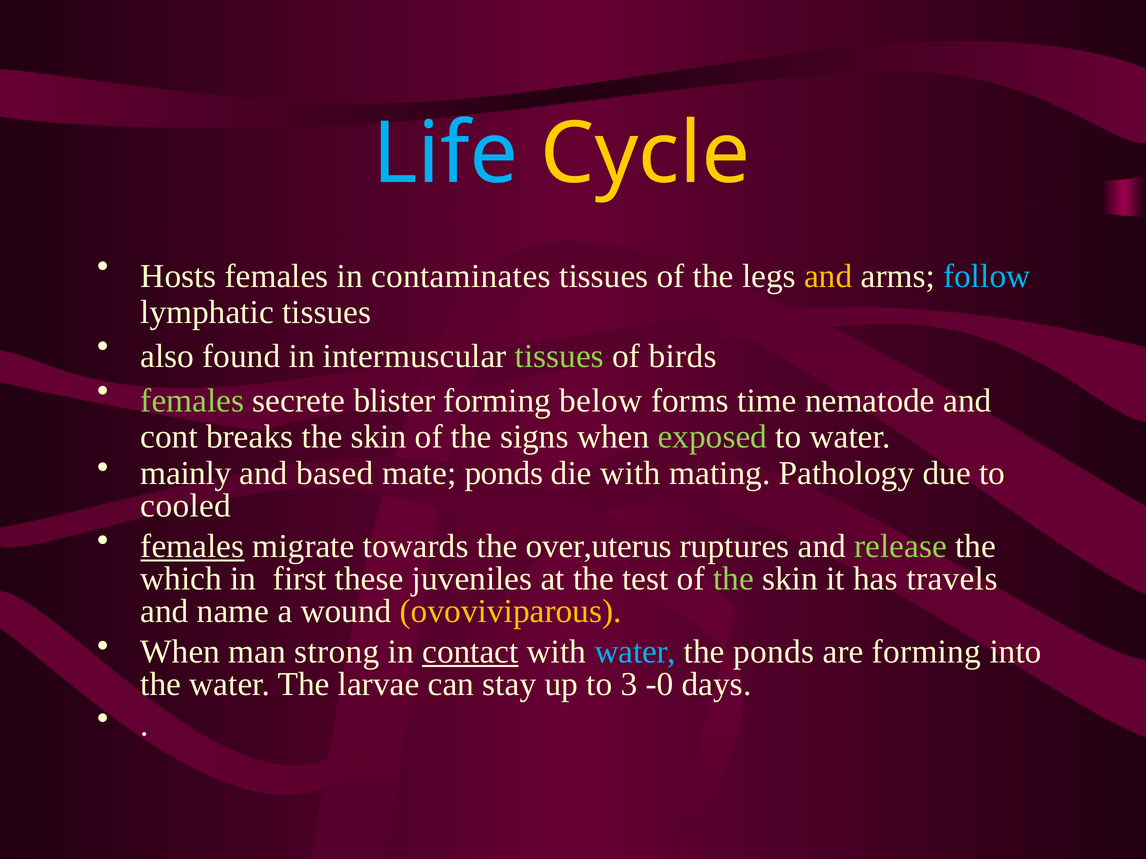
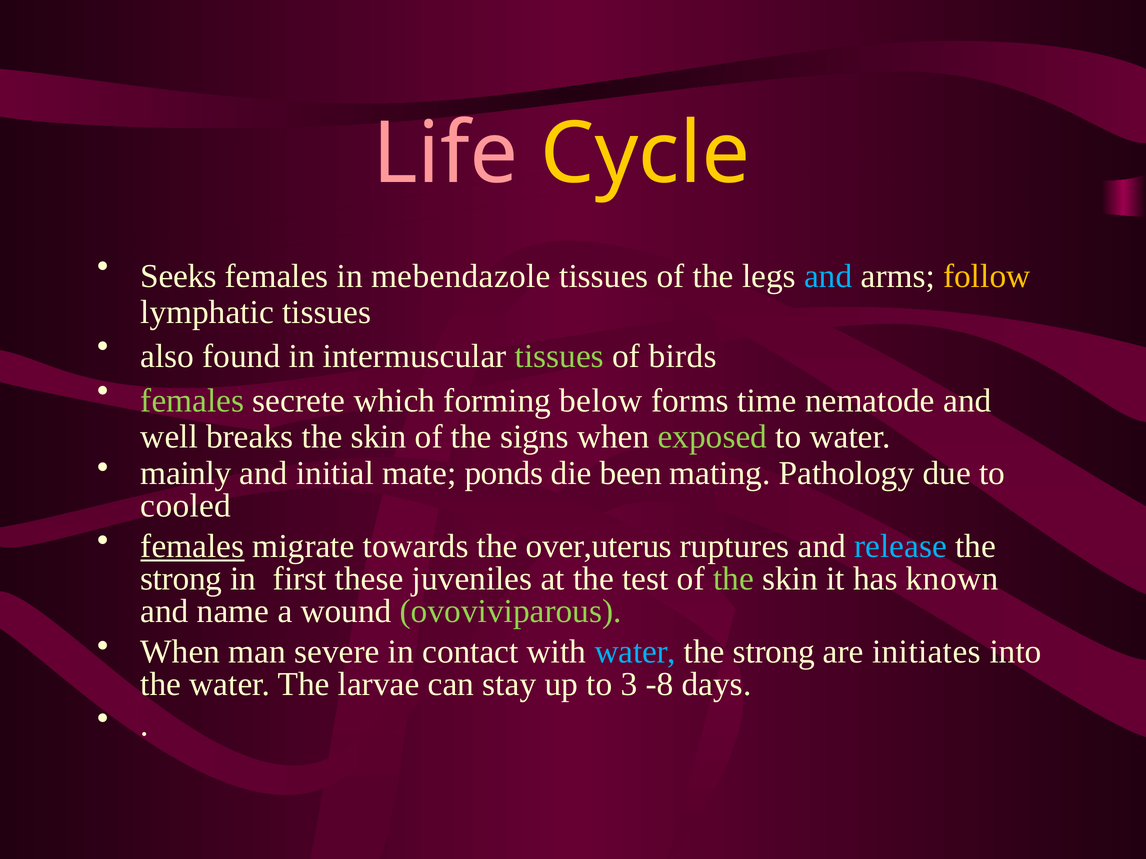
Life colour: light blue -> pink (446, 154)
Hosts: Hosts -> Seeks (179, 276)
contaminates: contaminates -> mebendazole (461, 276)
and colour: yellow -> light blue (828, 276)
follow colour: light blue -> yellow (987, 276)
blister: blister -> which (394, 401)
cont: cont -> well (169, 437)
based: based -> initial (335, 474)
die with: with -> been (631, 474)
release colour: light green -> light blue (900, 547)
which: which -> strong (181, 579)
travels: travels -> known (952, 579)
ovoviviparous colour: yellow -> light green (511, 612)
strong: strong -> severe (337, 652)
contact underline: present -> none (470, 652)
ponds: ponds -> strong (774, 652)
are forming: forming -> initiates (926, 652)
-0: -0 -> -8 (659, 685)
